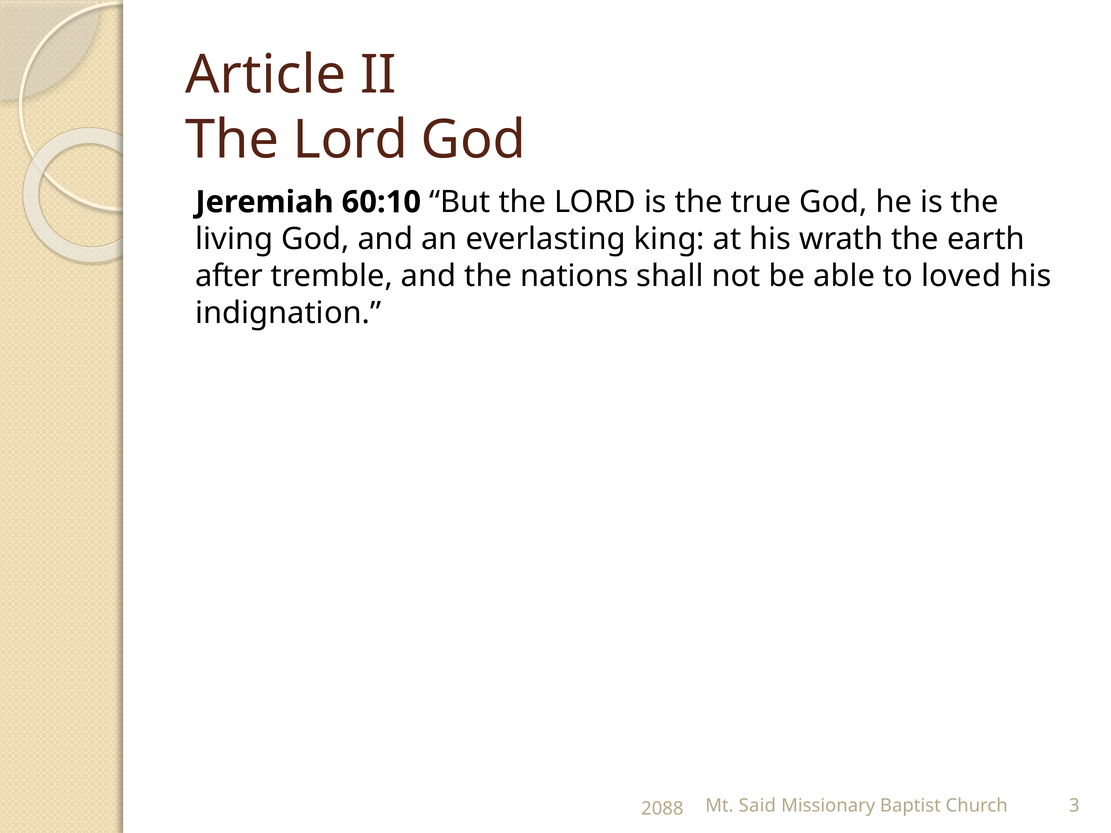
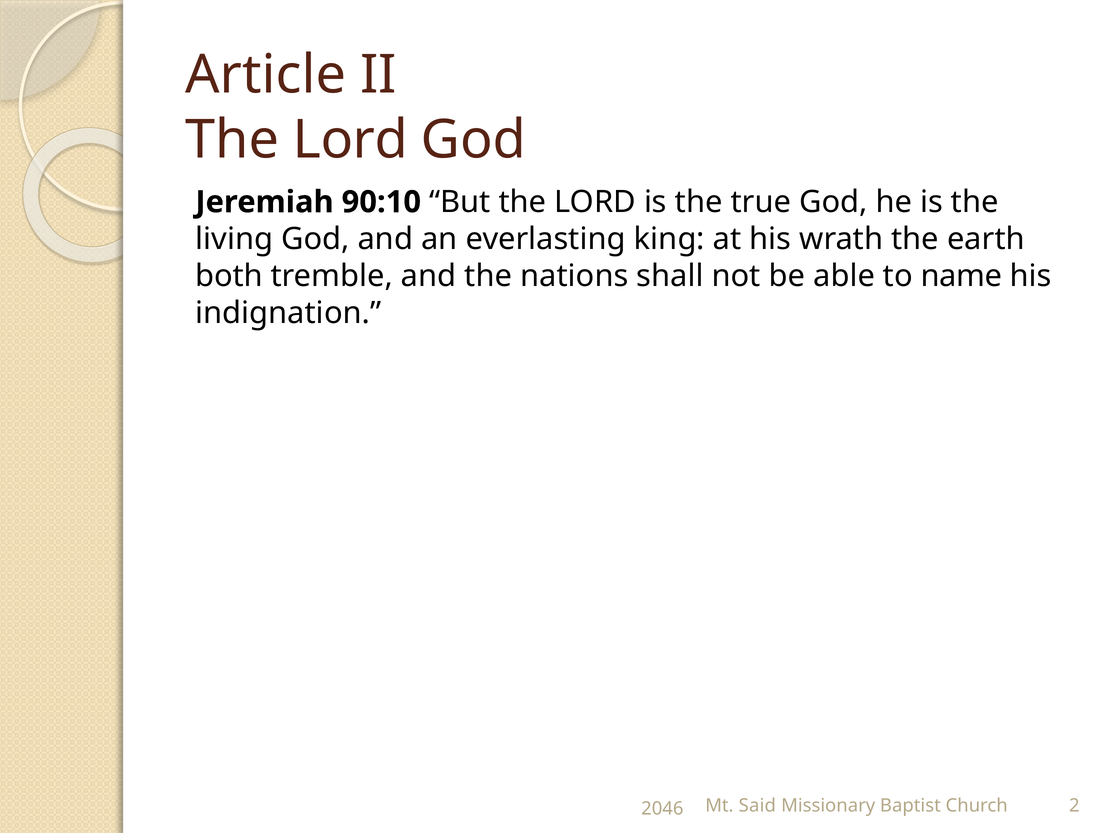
60:10: 60:10 -> 90:10 (381, 202)
after: after -> both (229, 276)
loved: loved -> name (961, 276)
3: 3 -> 2 (1074, 806)
2088: 2088 -> 2046 (662, 809)
